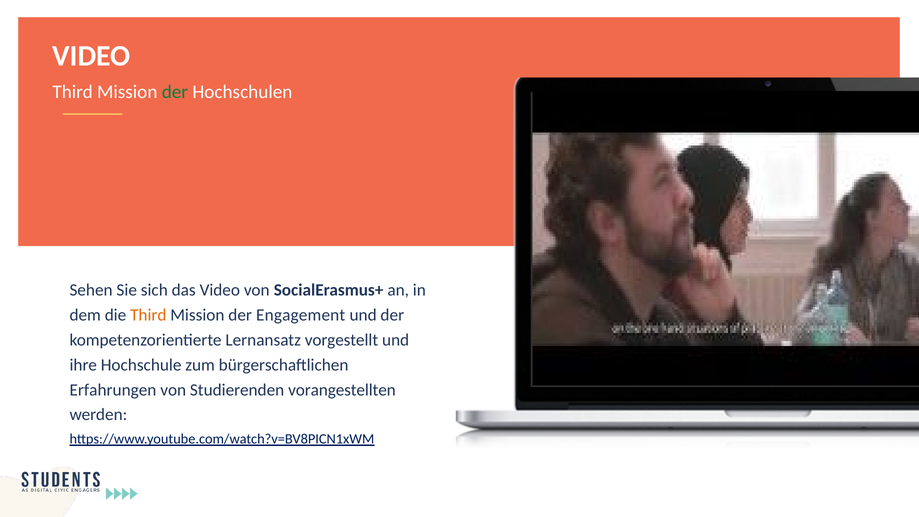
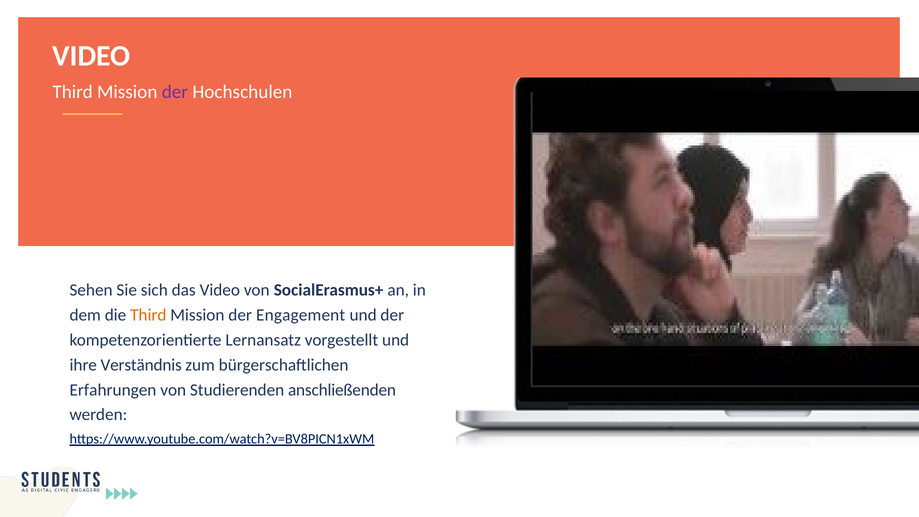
der colour: green -> purple (175, 92)
Hochschule: Hochschule -> Verständnis (141, 365)
vorangestellten: vorangestellten -> anschließenden (342, 390)
